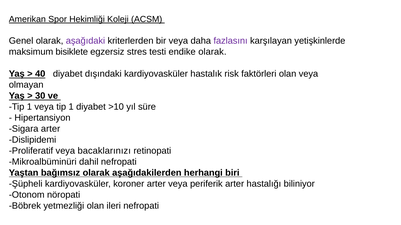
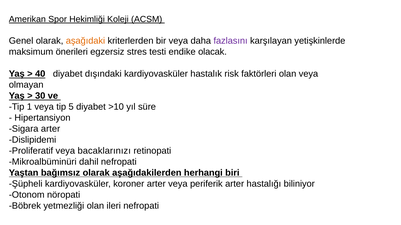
aşağıdaki colour: purple -> orange (85, 41)
bisiklete: bisiklete -> önerileri (72, 52)
endike olarak: olarak -> olacak (212, 52)
veya tip 1: 1 -> 5 (71, 107)
